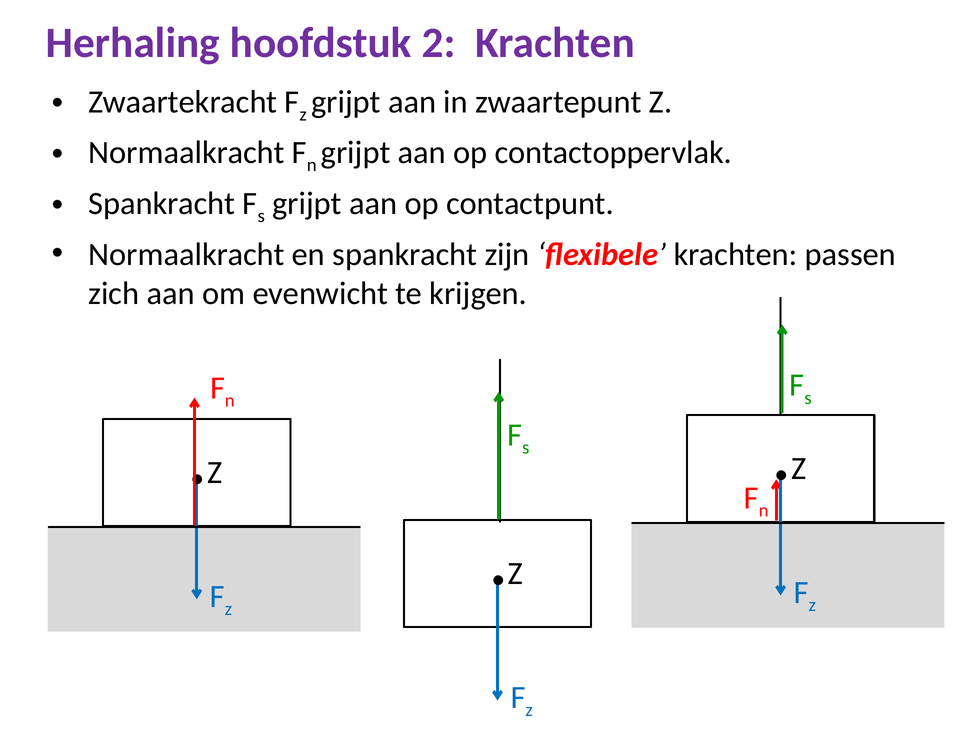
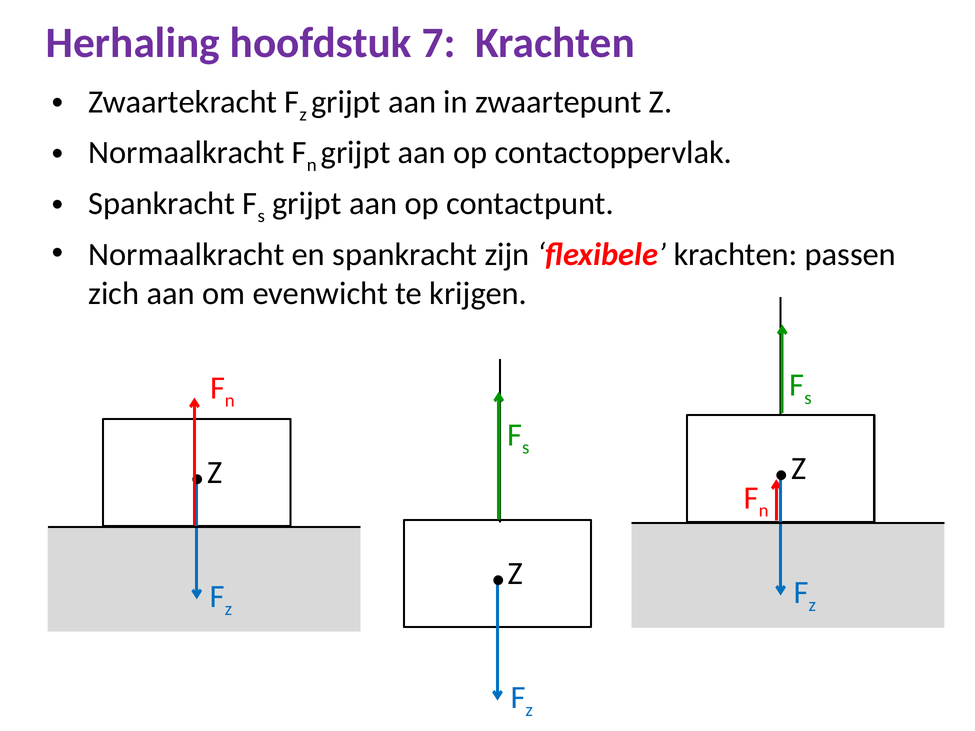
2: 2 -> 7 (439, 43)
